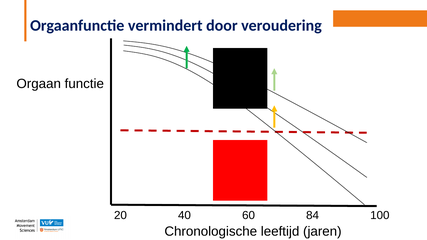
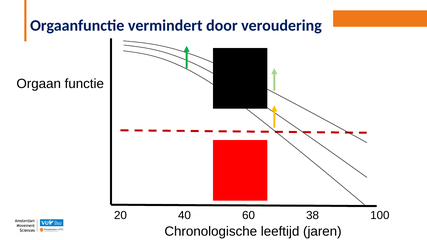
84: 84 -> 38 (313, 216)
